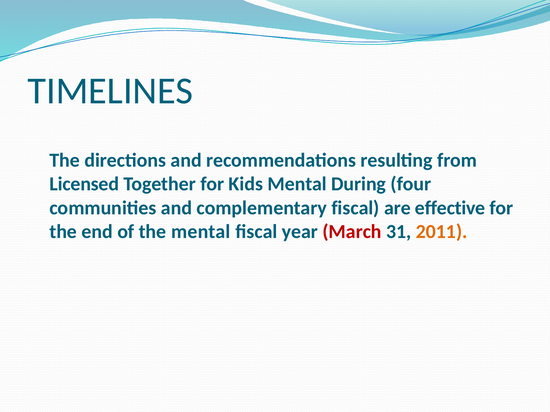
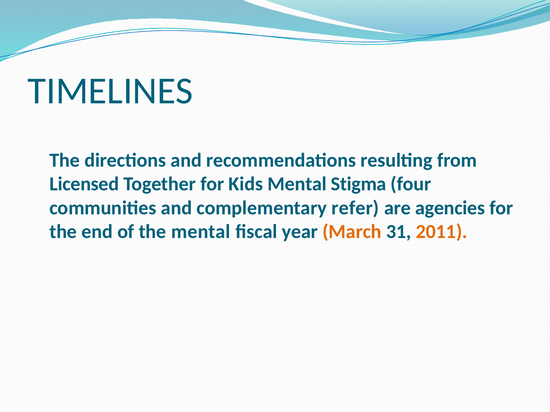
During: During -> Stigma (359, 184)
complementary fiscal: fiscal -> refer (355, 208)
effective: effective -> agencies (450, 208)
March colour: red -> orange (352, 232)
